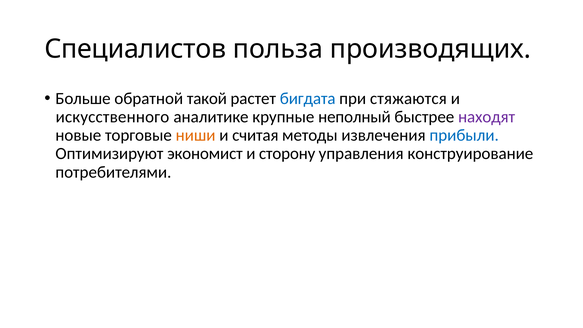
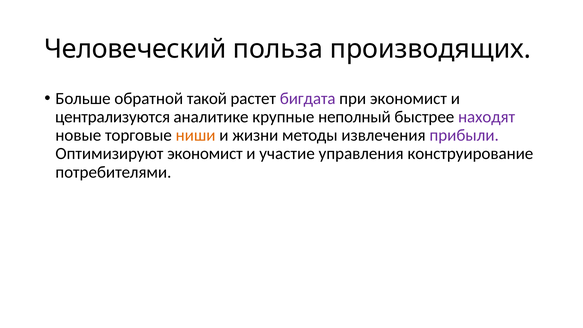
Специалистов: Специалистов -> Человеческий (135, 49)
бигдата colour: blue -> purple (308, 99)
при стяжаются: стяжаются -> экономист (408, 99)
искусственного: искусственного -> централизуются (113, 117)
считая: считая -> жизни (255, 135)
прибыли colour: blue -> purple (464, 135)
сторону: сторону -> участие (287, 154)
